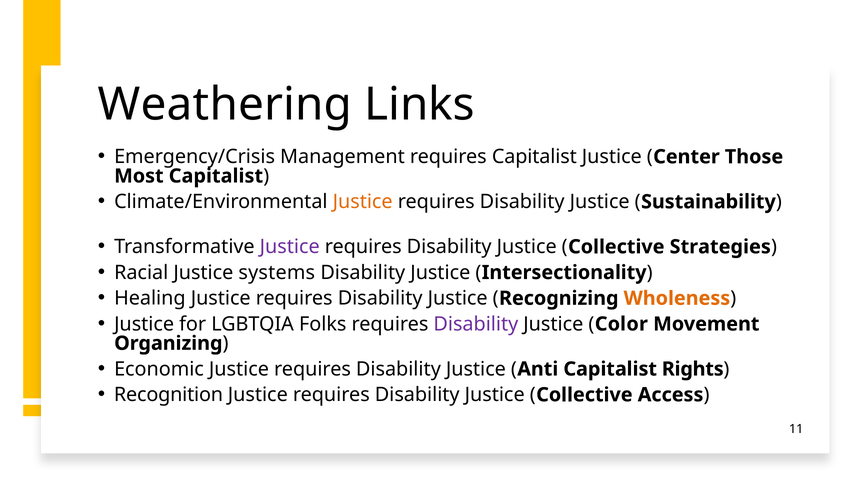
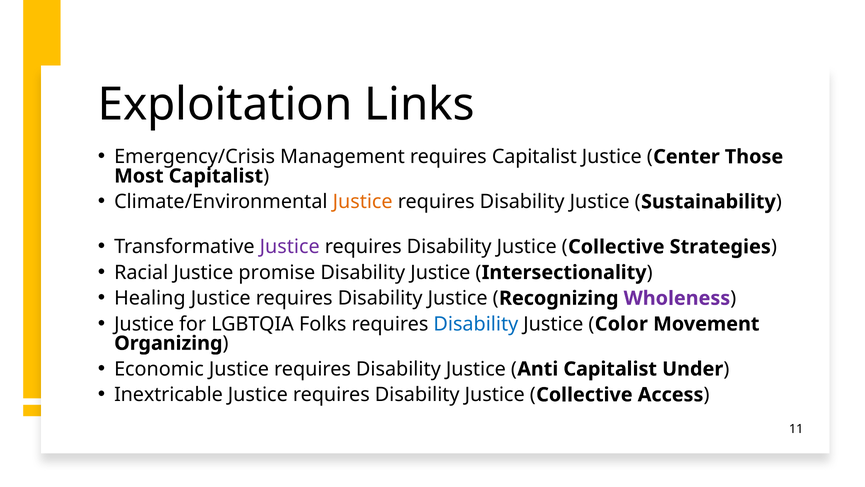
Weathering: Weathering -> Exploitation (225, 104)
systems: systems -> promise (277, 272)
Wholeness colour: orange -> purple (677, 298)
Disability colour: purple -> blue (476, 324)
Rights: Rights -> Under (693, 369)
Recognition: Recognition -> Inextricable (168, 394)
